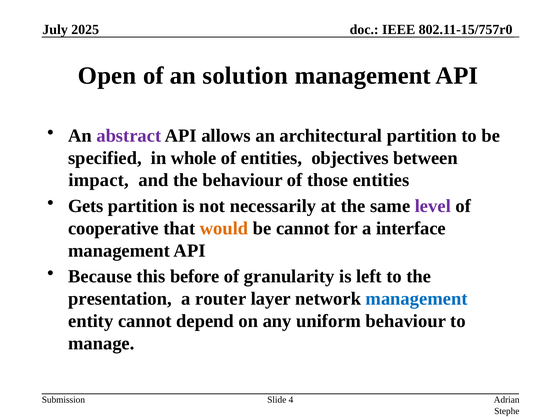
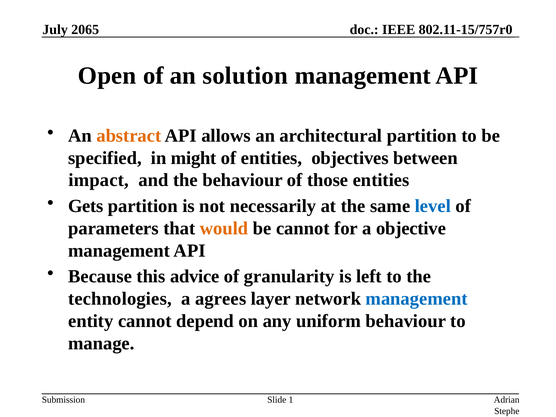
2025: 2025 -> 2065 (85, 30)
abstract colour: purple -> orange (129, 136)
whole: whole -> might (194, 158)
level colour: purple -> blue (433, 206)
cooperative: cooperative -> parameters (113, 228)
interface: interface -> objective (411, 228)
before: before -> advice (195, 277)
presentation: presentation -> technologies (120, 299)
router: router -> agrees (221, 299)
4: 4 -> 1 (291, 400)
